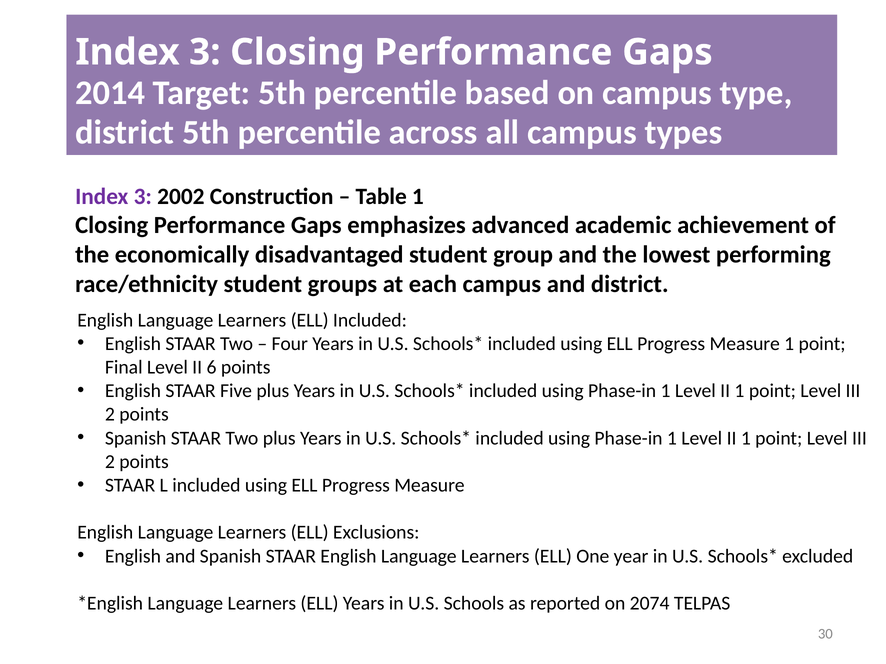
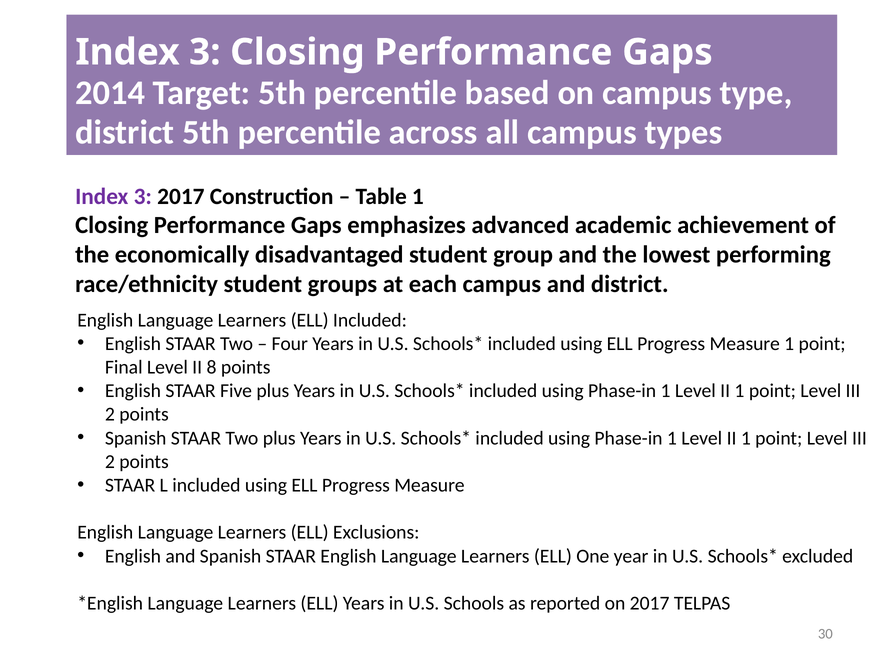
3 2002: 2002 -> 2017 (181, 196)
6: 6 -> 8 (212, 368)
on 2074: 2074 -> 2017 (650, 604)
